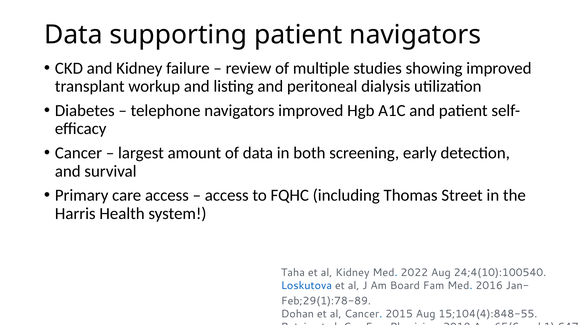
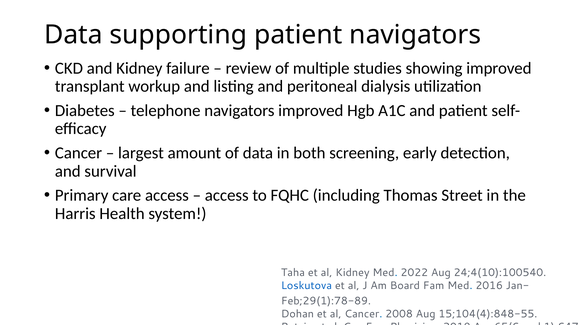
2015: 2015 -> 2008 (399, 314)
